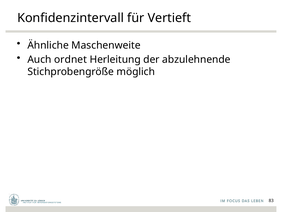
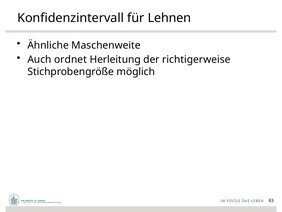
Vertieft: Vertieft -> Lehnen (169, 18)
abzulehnende: abzulehnende -> richtigerweise (196, 59)
